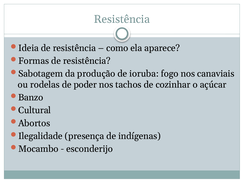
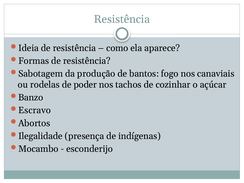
ioruba: ioruba -> bantos (144, 74)
Cultural: Cultural -> Escravo (35, 110)
